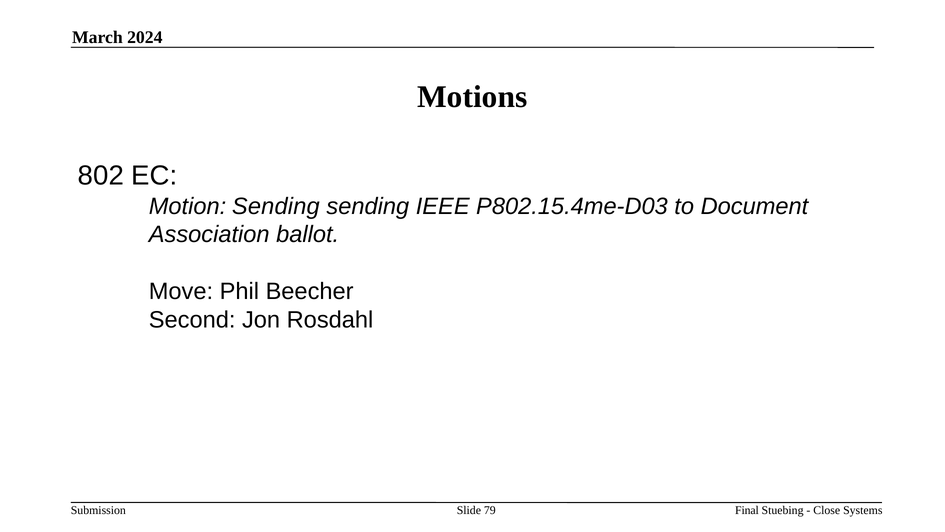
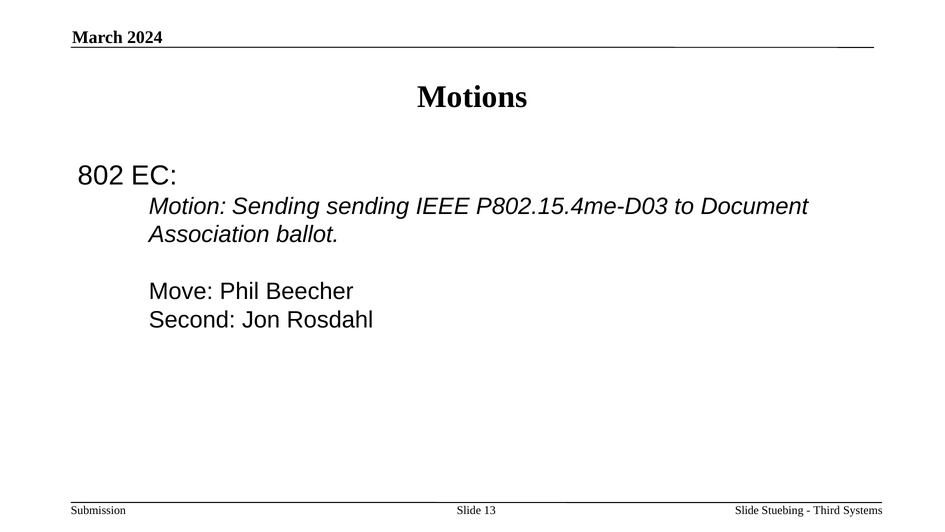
Final: Final -> Slide (747, 510)
Close: Close -> Third (827, 510)
79: 79 -> 13 (490, 510)
